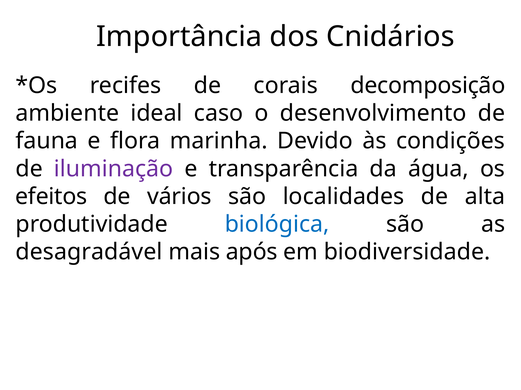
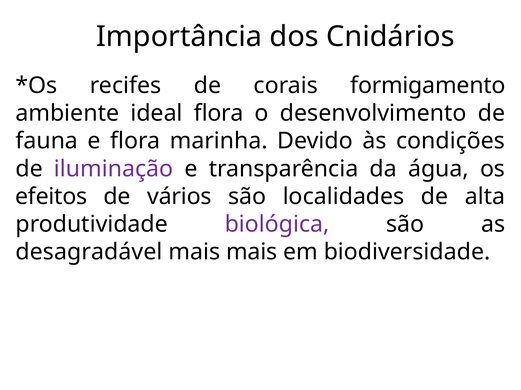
decomposição: decomposição -> formigamento (428, 86)
ideal caso: caso -> flora (219, 113)
biológica colour: blue -> purple (277, 225)
mais após: após -> mais (252, 252)
